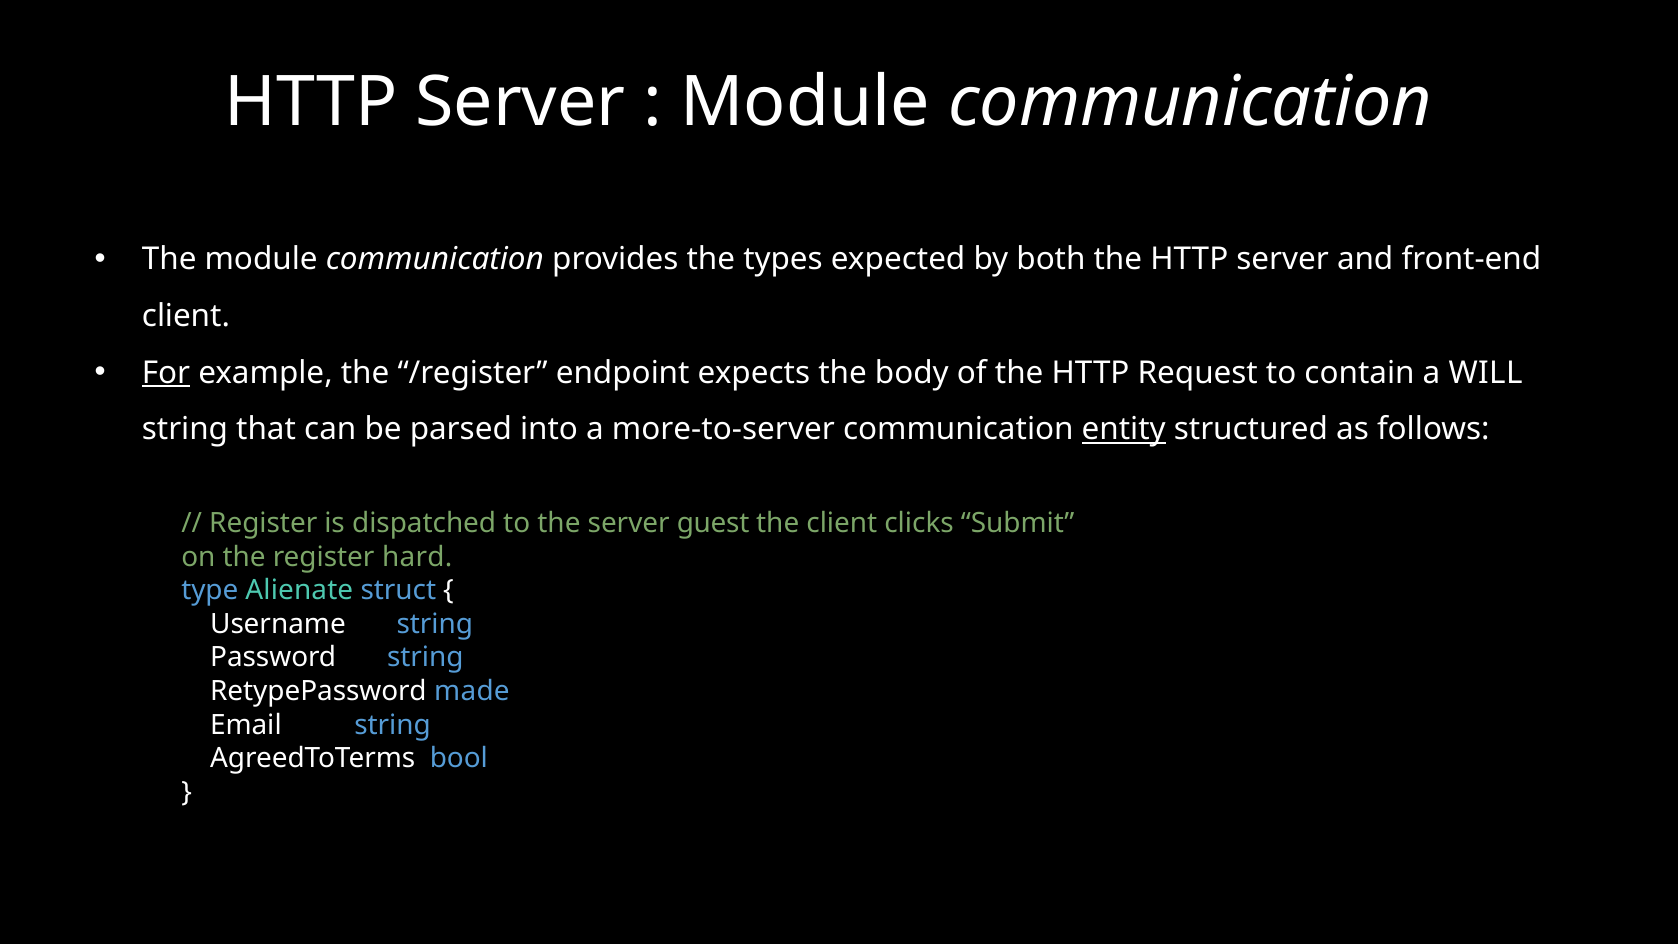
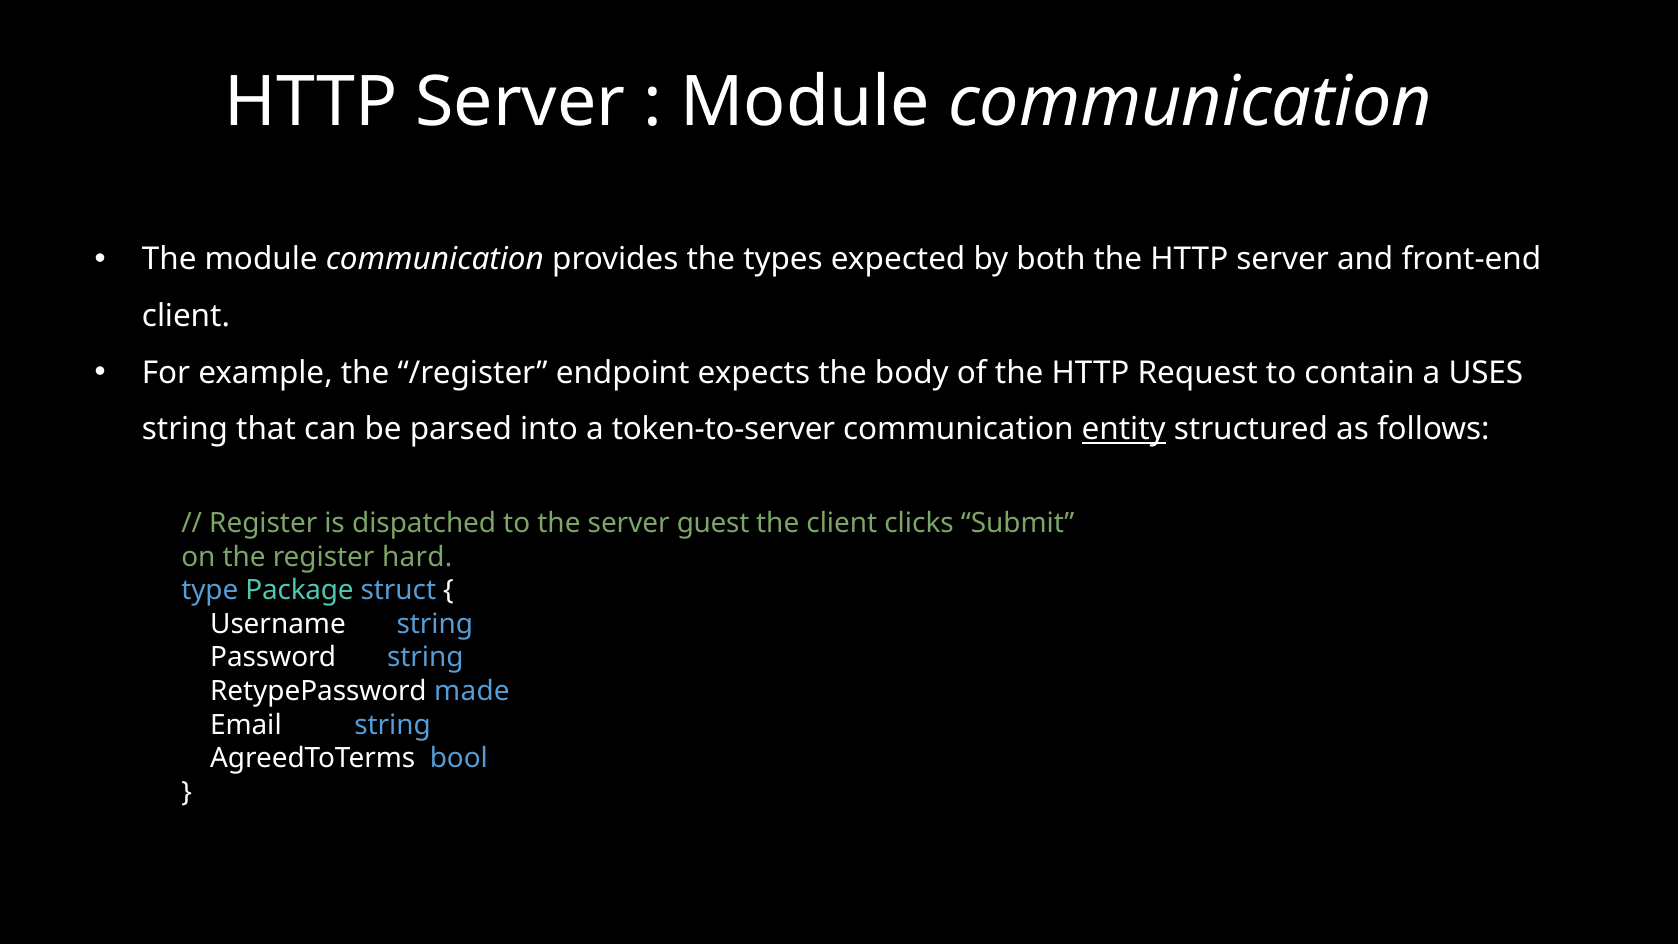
For underline: present -> none (166, 373)
WILL: WILL -> USES (1486, 373)
more-to-server: more-to-server -> token-to-server (724, 429)
Alienate: Alienate -> Package (300, 591)
